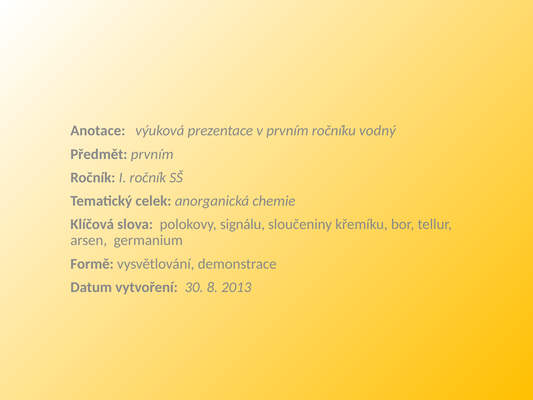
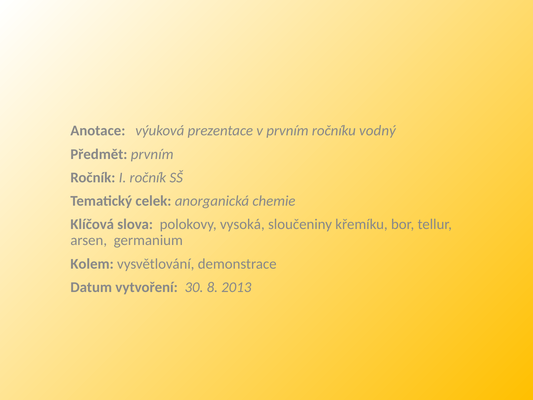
signálu: signálu -> vysoká (242, 224)
Formě: Formě -> Kolem (92, 264)
